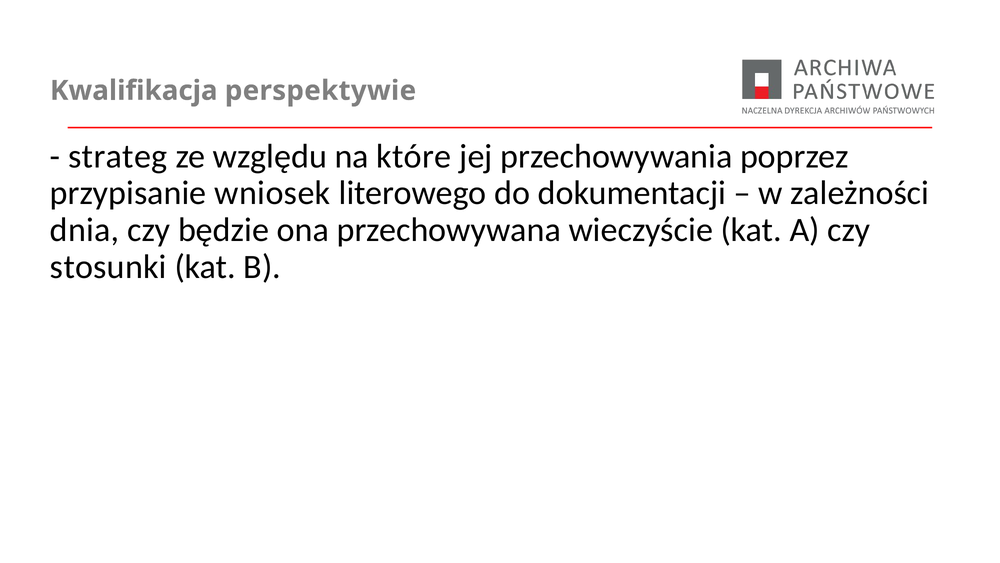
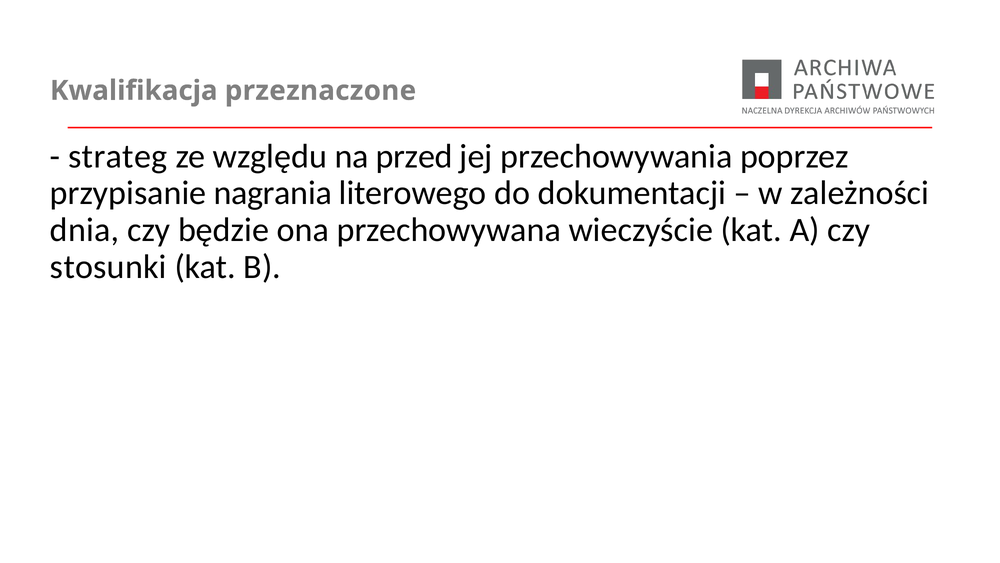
perspektywie: perspektywie -> przeznaczone (320, 91)
które: które -> przed (414, 156)
wniosek: wniosek -> nagrania (273, 193)
